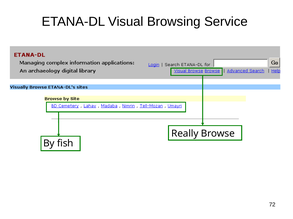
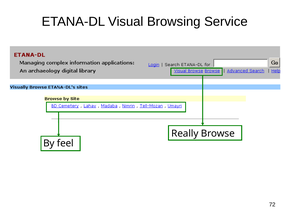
fish: fish -> feel (65, 144)
